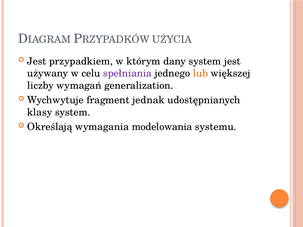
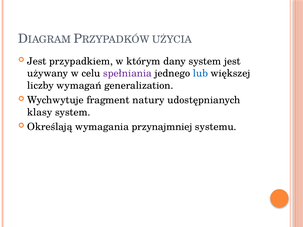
lub colour: orange -> blue (200, 73)
jednak: jednak -> natury (148, 100)
modelowania: modelowania -> przynajmniej (162, 127)
